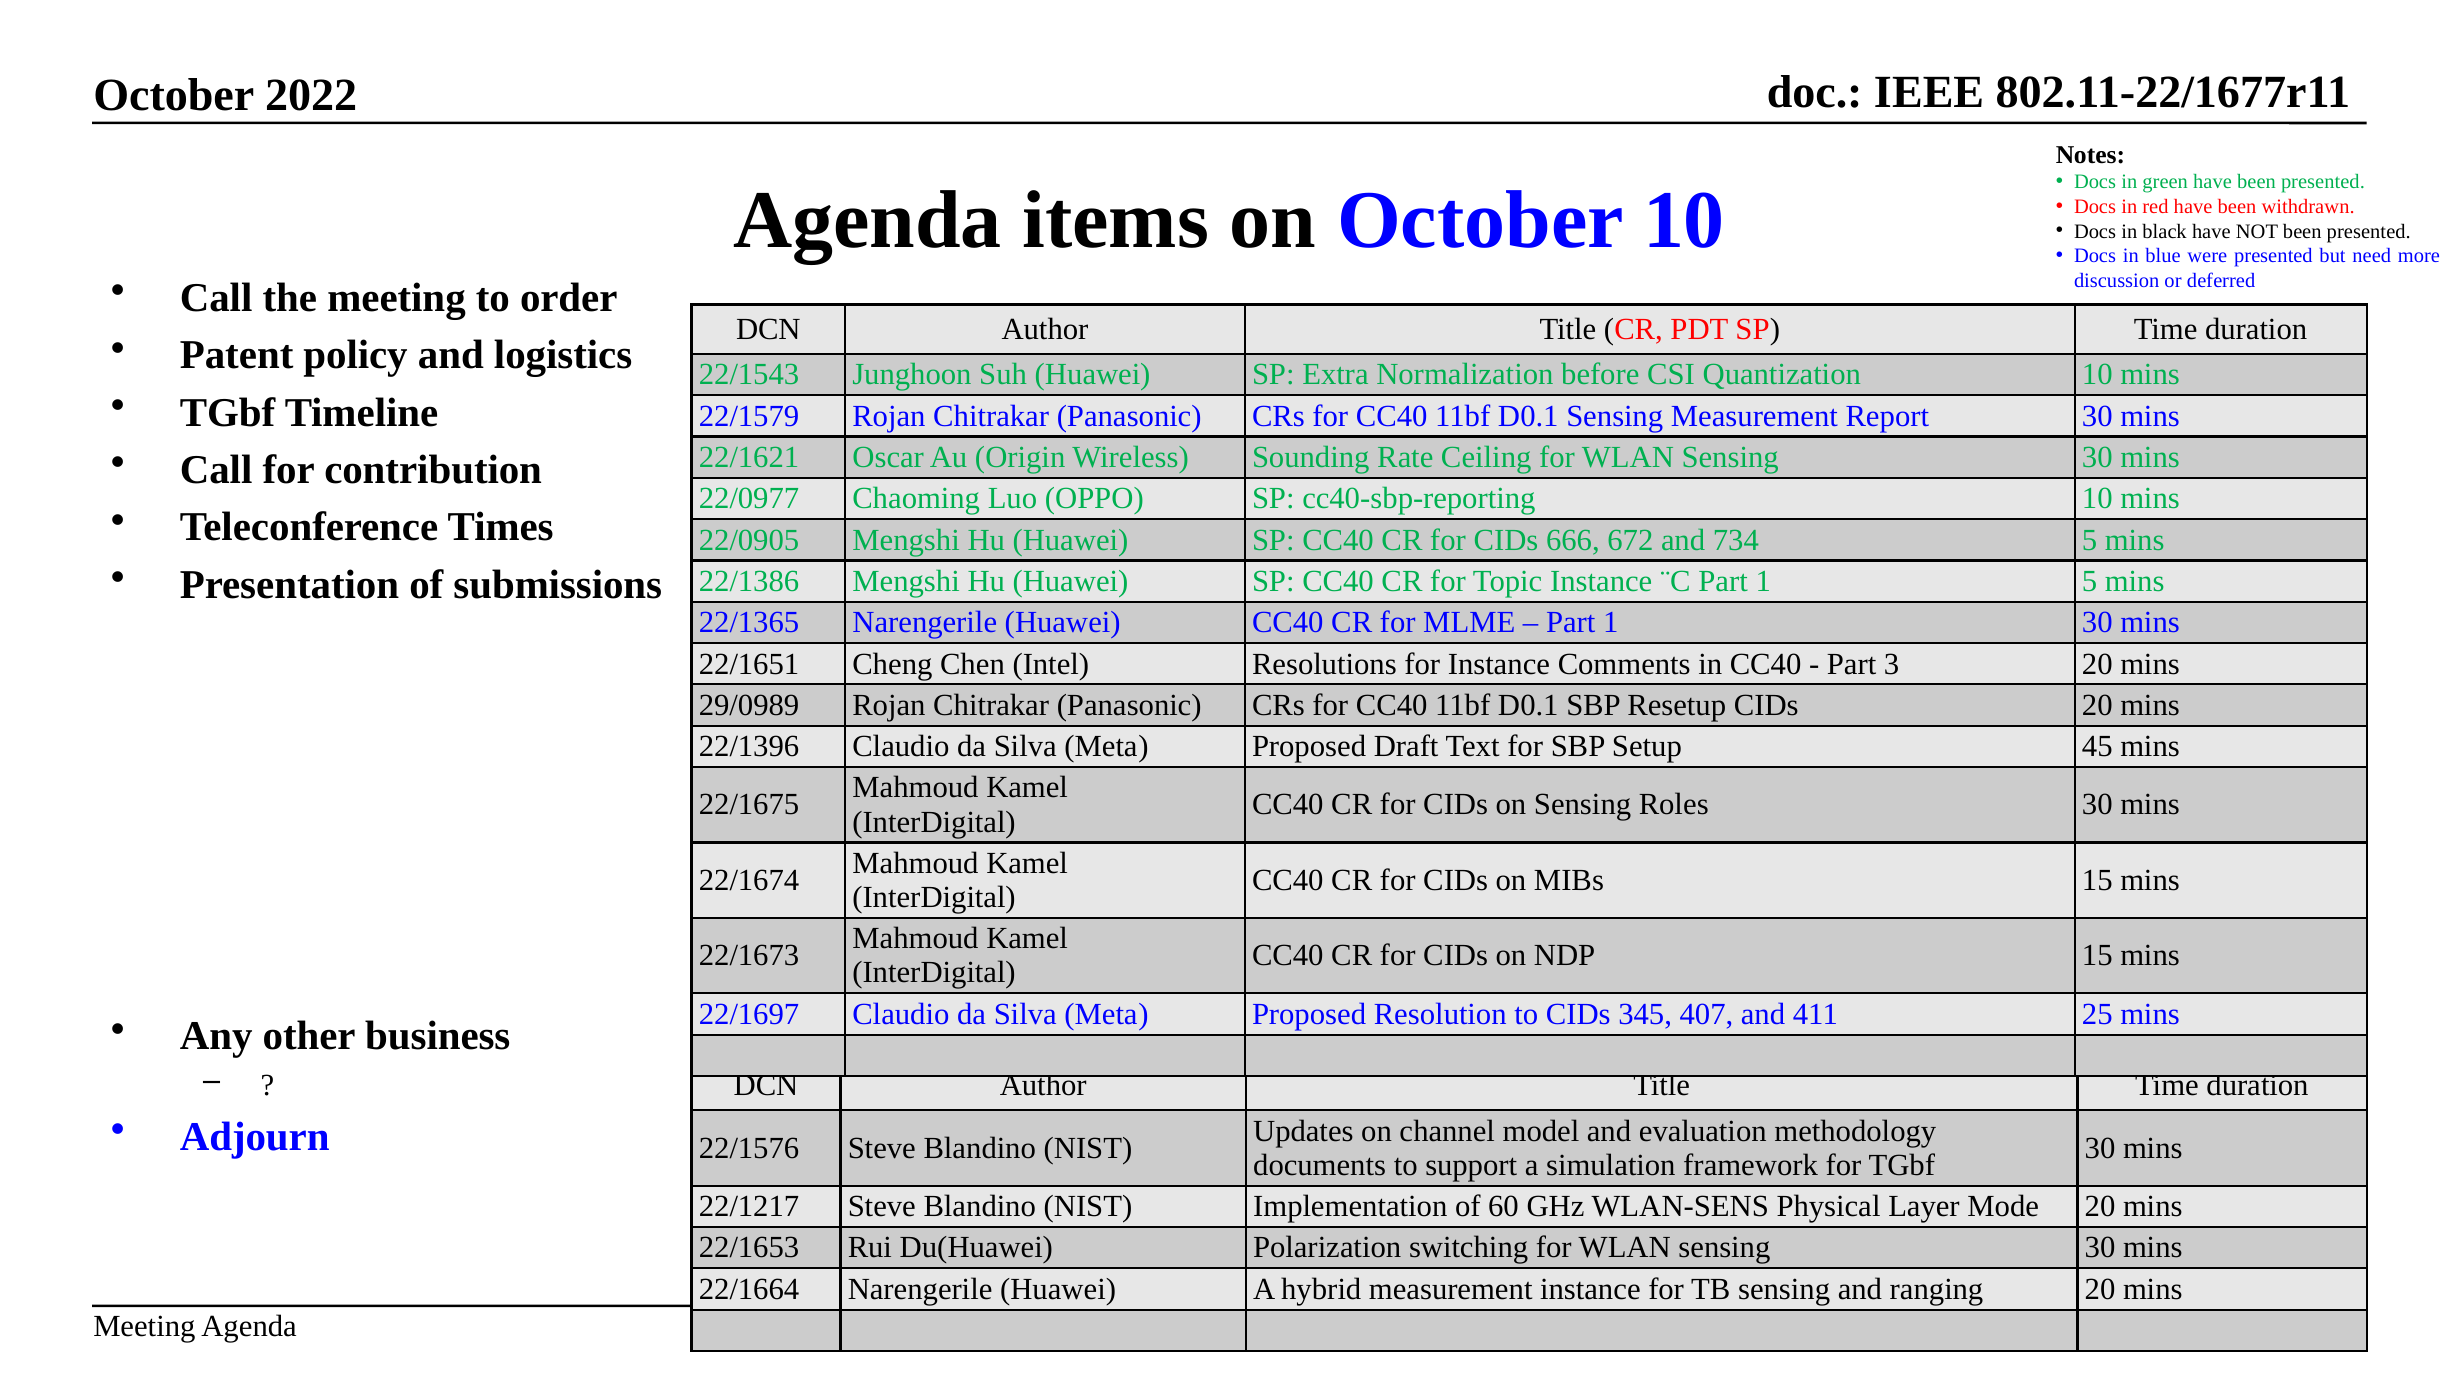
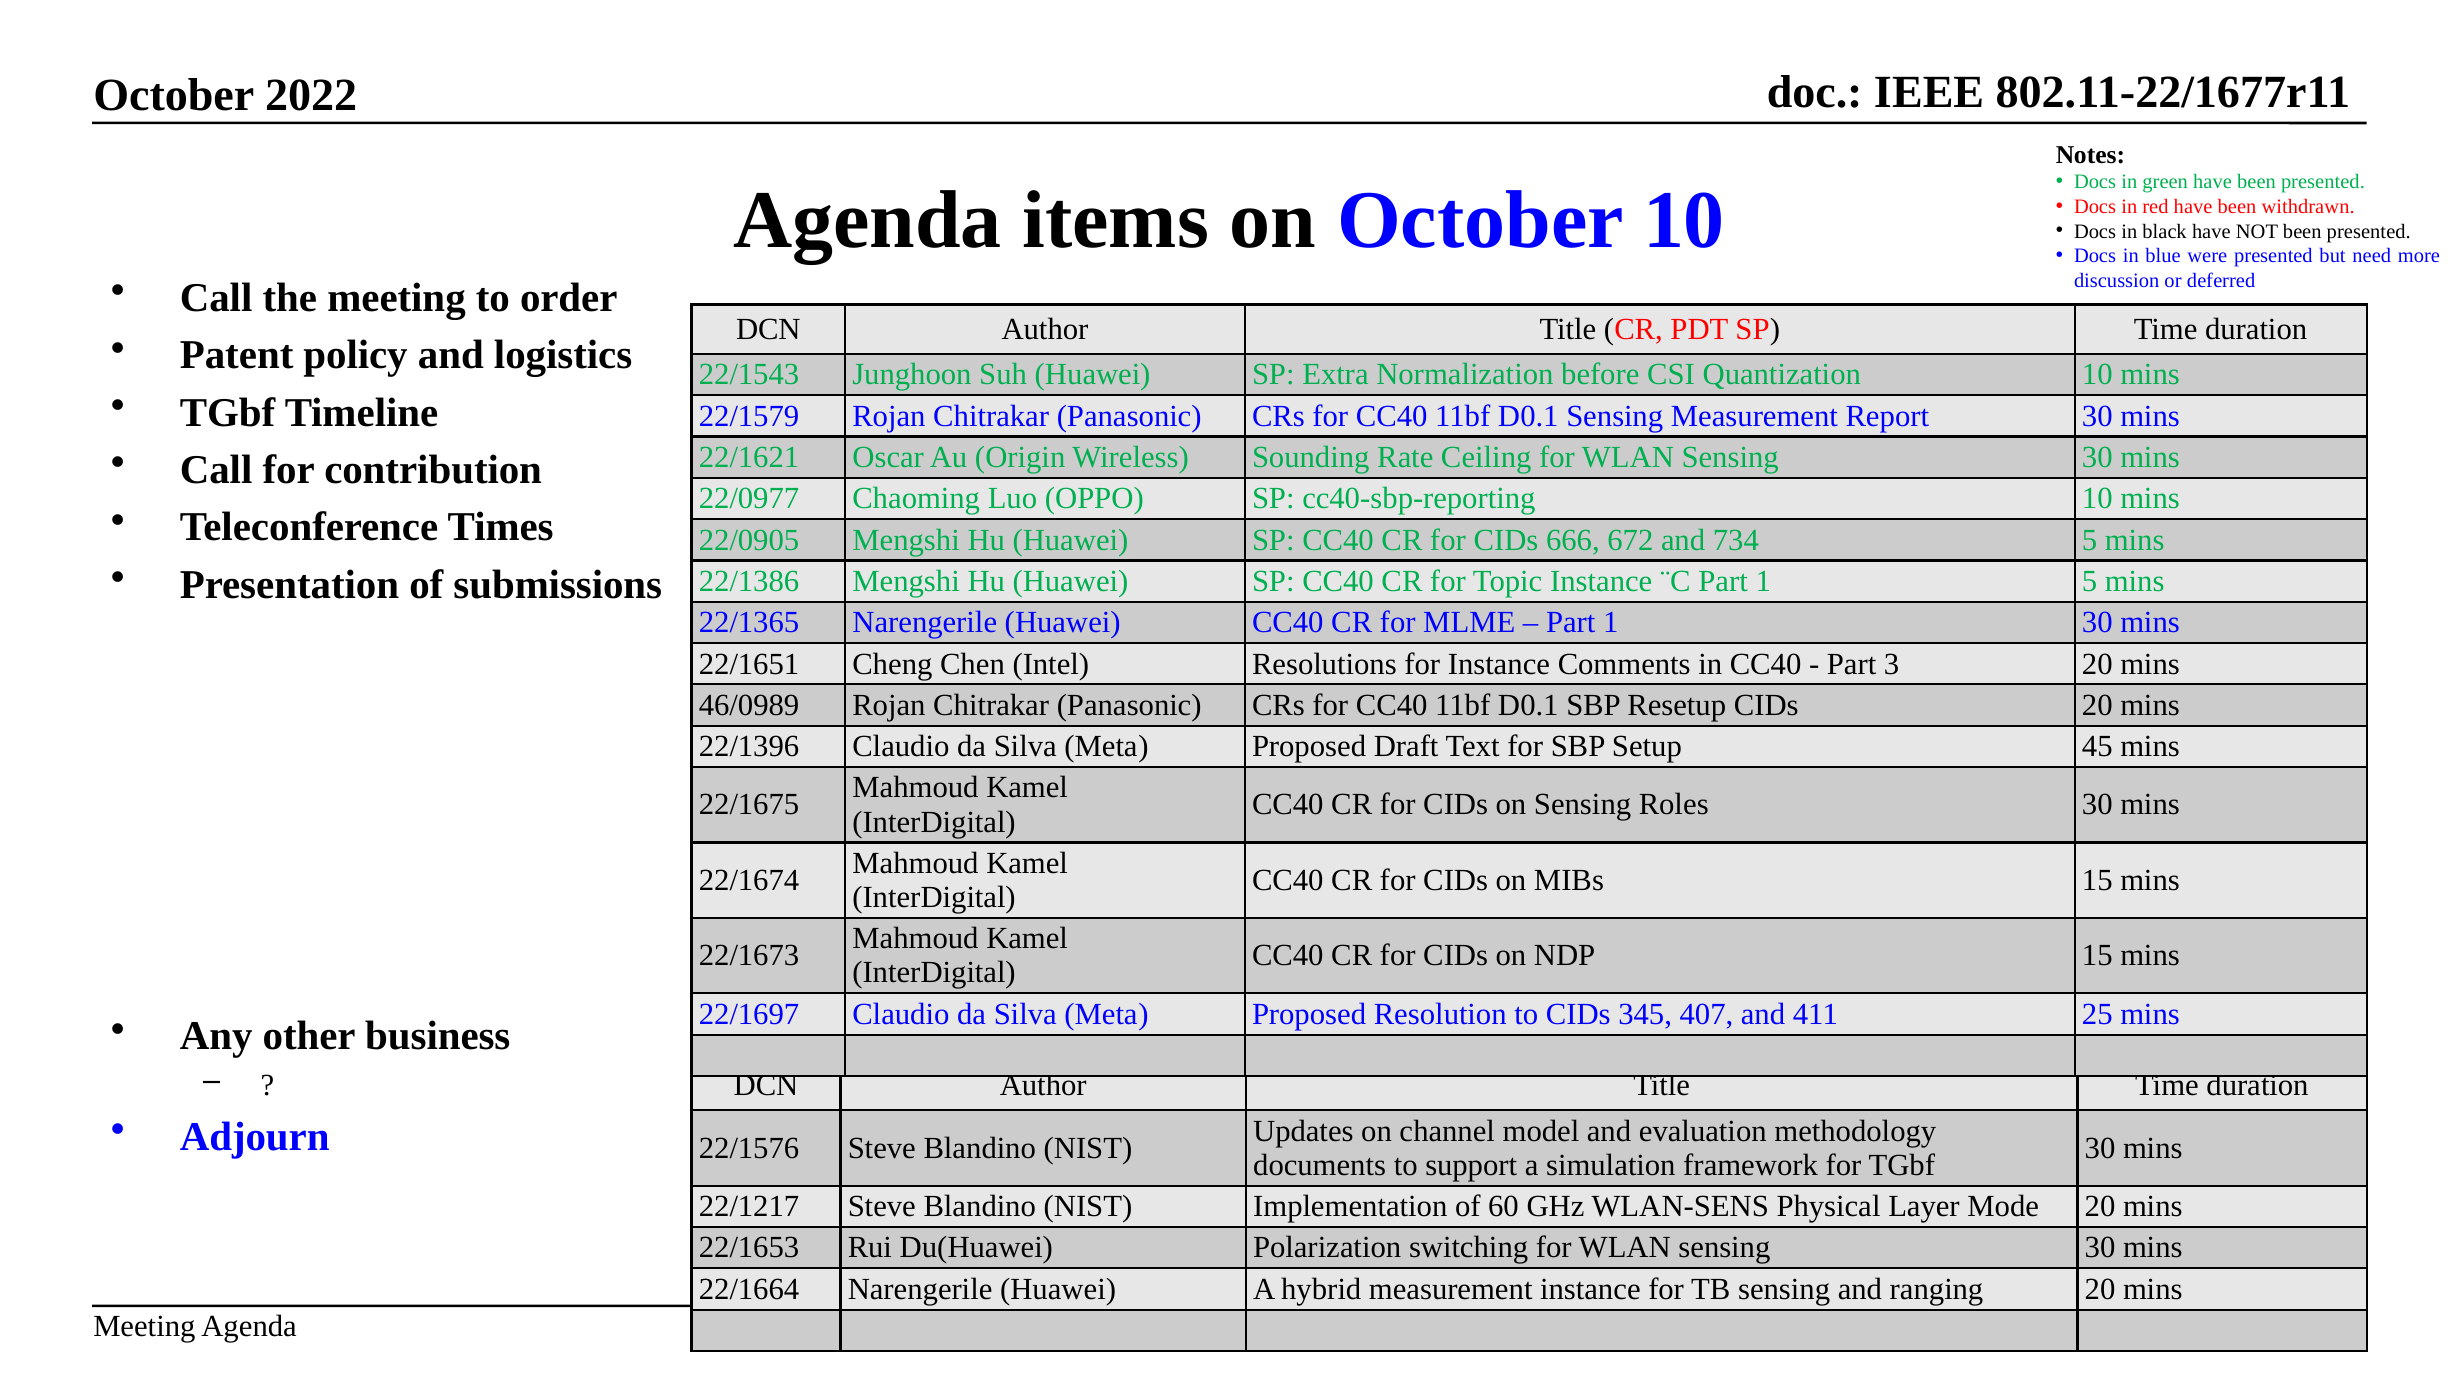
29/0989: 29/0989 -> 46/0989 (749, 705)
